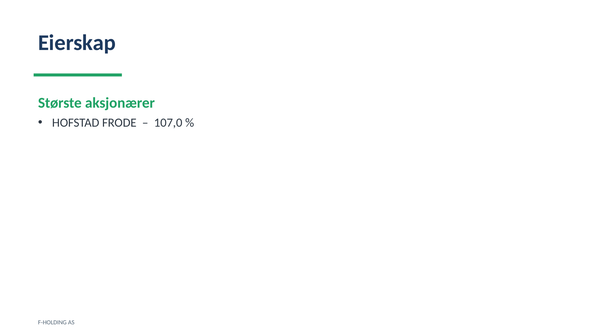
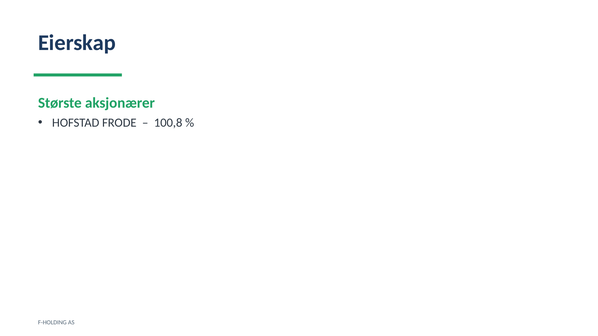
107,0: 107,0 -> 100,8 (168, 123)
